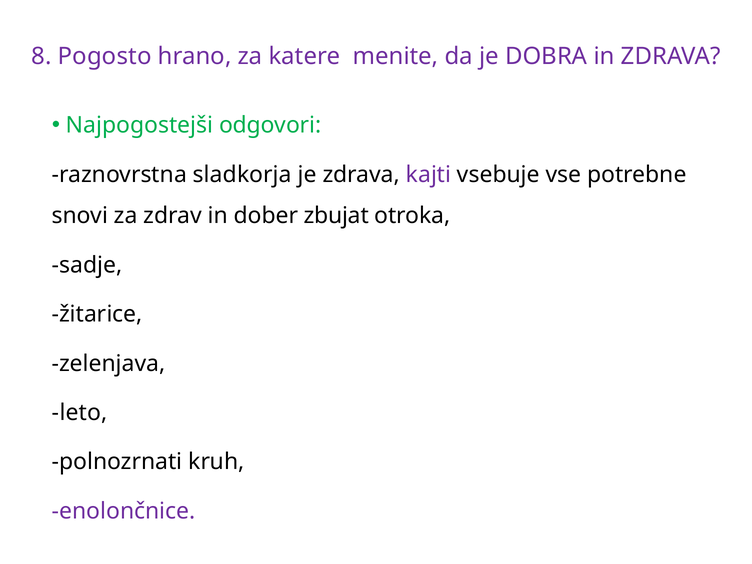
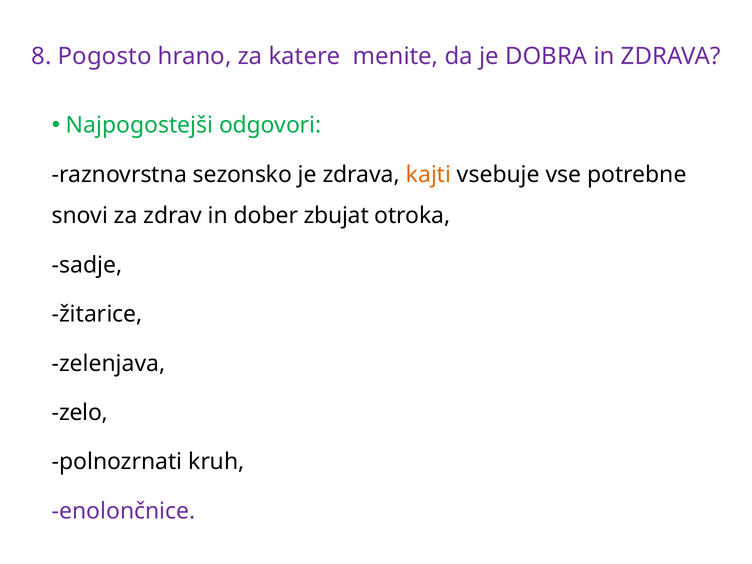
sladkorja: sladkorja -> sezonsko (242, 175)
kajti colour: purple -> orange (429, 175)
leto: leto -> zelo (80, 413)
